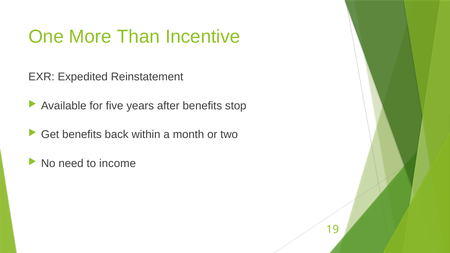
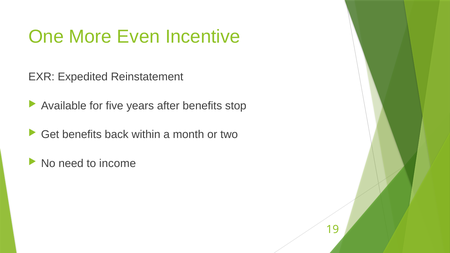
Than: Than -> Even (138, 37)
